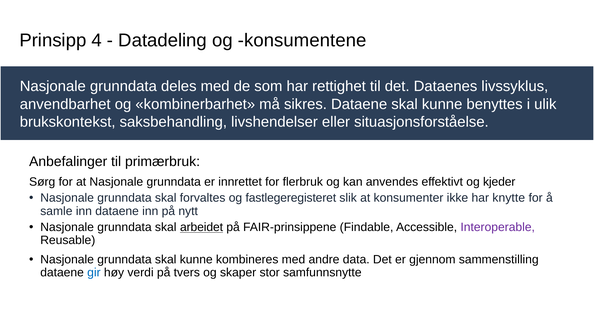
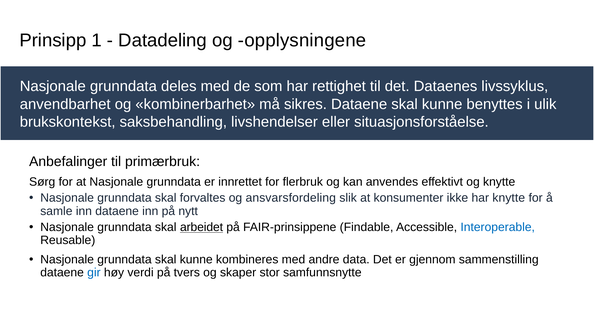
4: 4 -> 1 (97, 40)
konsumentene: konsumentene -> opplysningene (302, 40)
og kjeder: kjeder -> knytte (499, 182)
fastlegeregisteret: fastlegeregisteret -> ansvarsfordeling (291, 198)
Interoperable colour: purple -> blue (498, 227)
